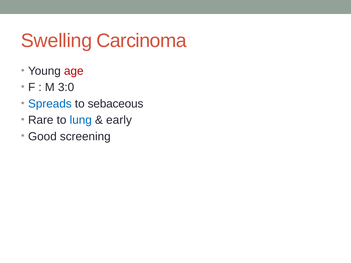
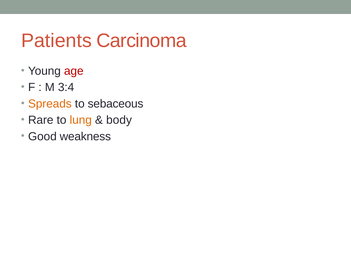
Swelling: Swelling -> Patients (56, 41)
3:0: 3:0 -> 3:4 (66, 87)
Spreads colour: blue -> orange (50, 104)
lung colour: blue -> orange (81, 120)
early: early -> body (119, 120)
screening: screening -> weakness (85, 137)
